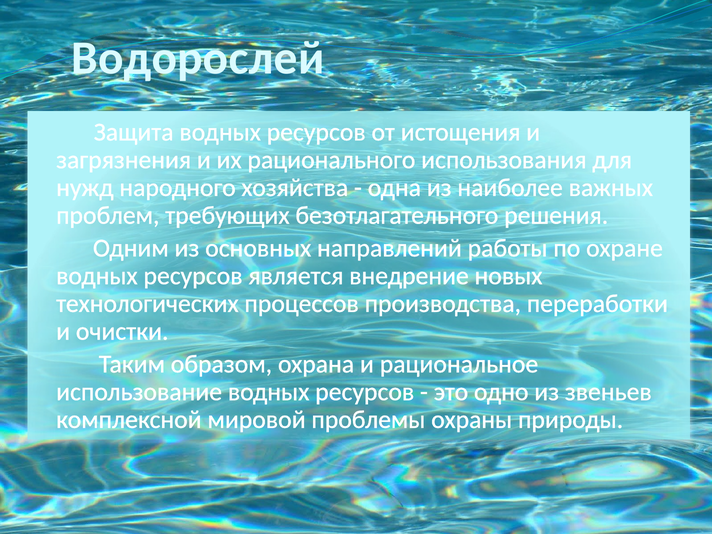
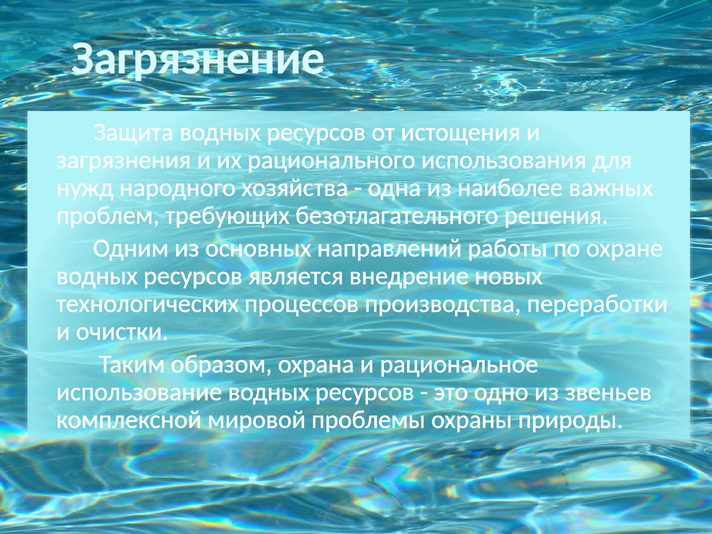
Водорослей: Водорослей -> Загрязнение (198, 58)
